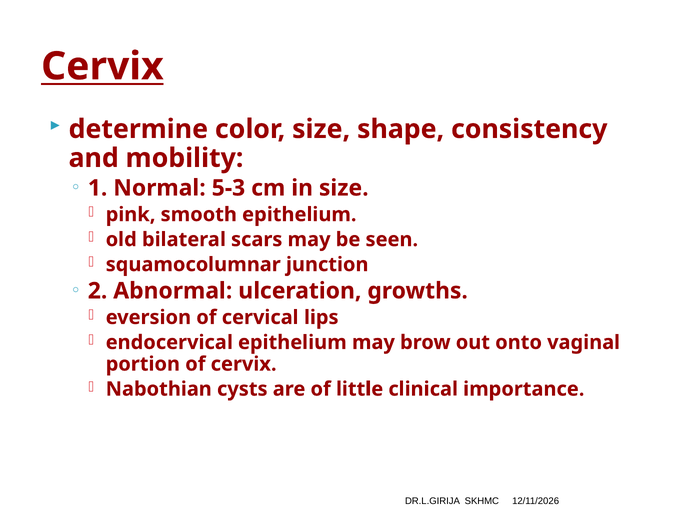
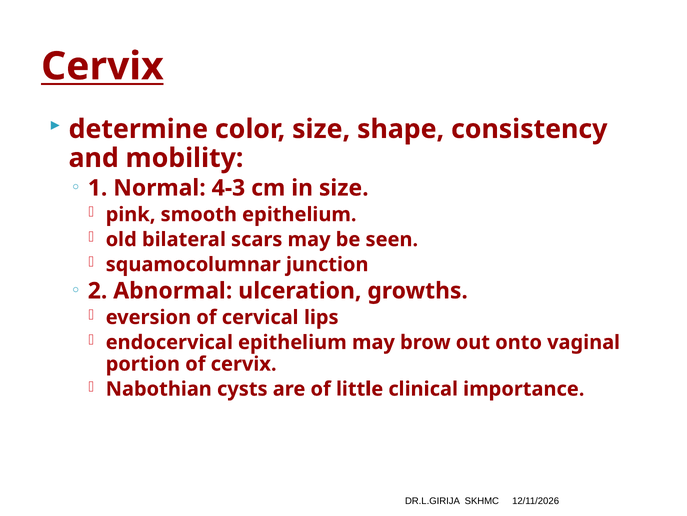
5-3: 5-3 -> 4-3 (228, 188)
